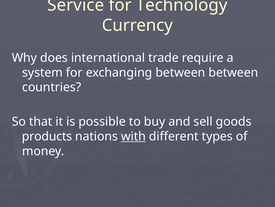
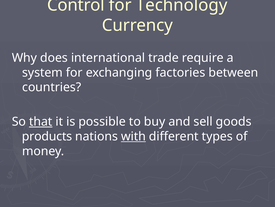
Service: Service -> Control (76, 5)
exchanging between: between -> factories (180, 72)
that underline: none -> present (41, 121)
